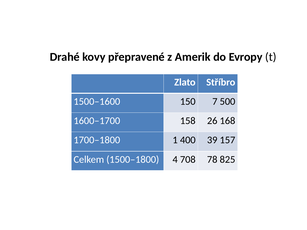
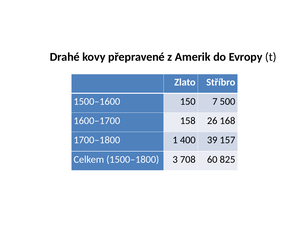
4: 4 -> 3 (175, 160)
78: 78 -> 60 (212, 160)
